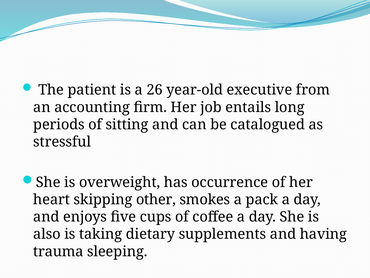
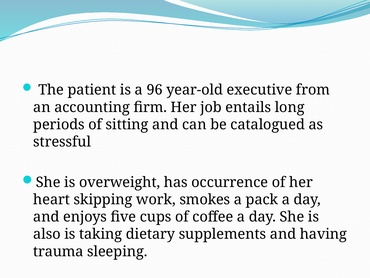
26: 26 -> 96 (155, 90)
other: other -> work (156, 199)
